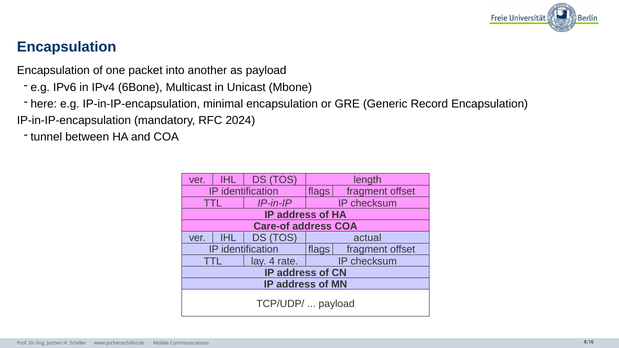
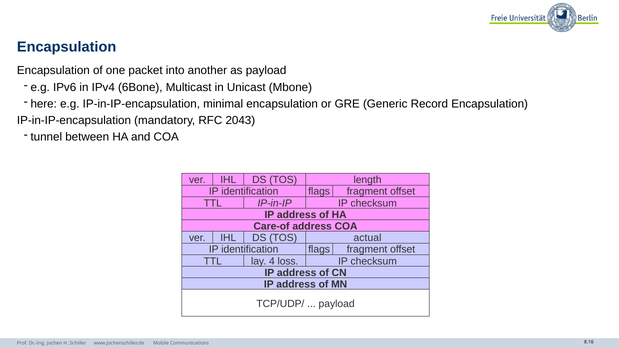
2024: 2024 -> 2043 (240, 120)
rate: rate -> loss (288, 261)
